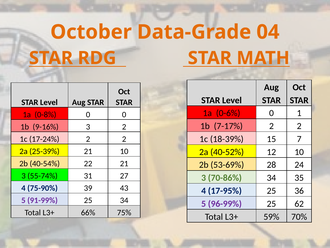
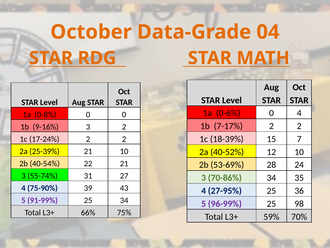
0 1: 1 -> 4 (299, 113)
17-95%: 17-95% -> 27-95% (225, 190)
62: 62 -> 98 (299, 203)
